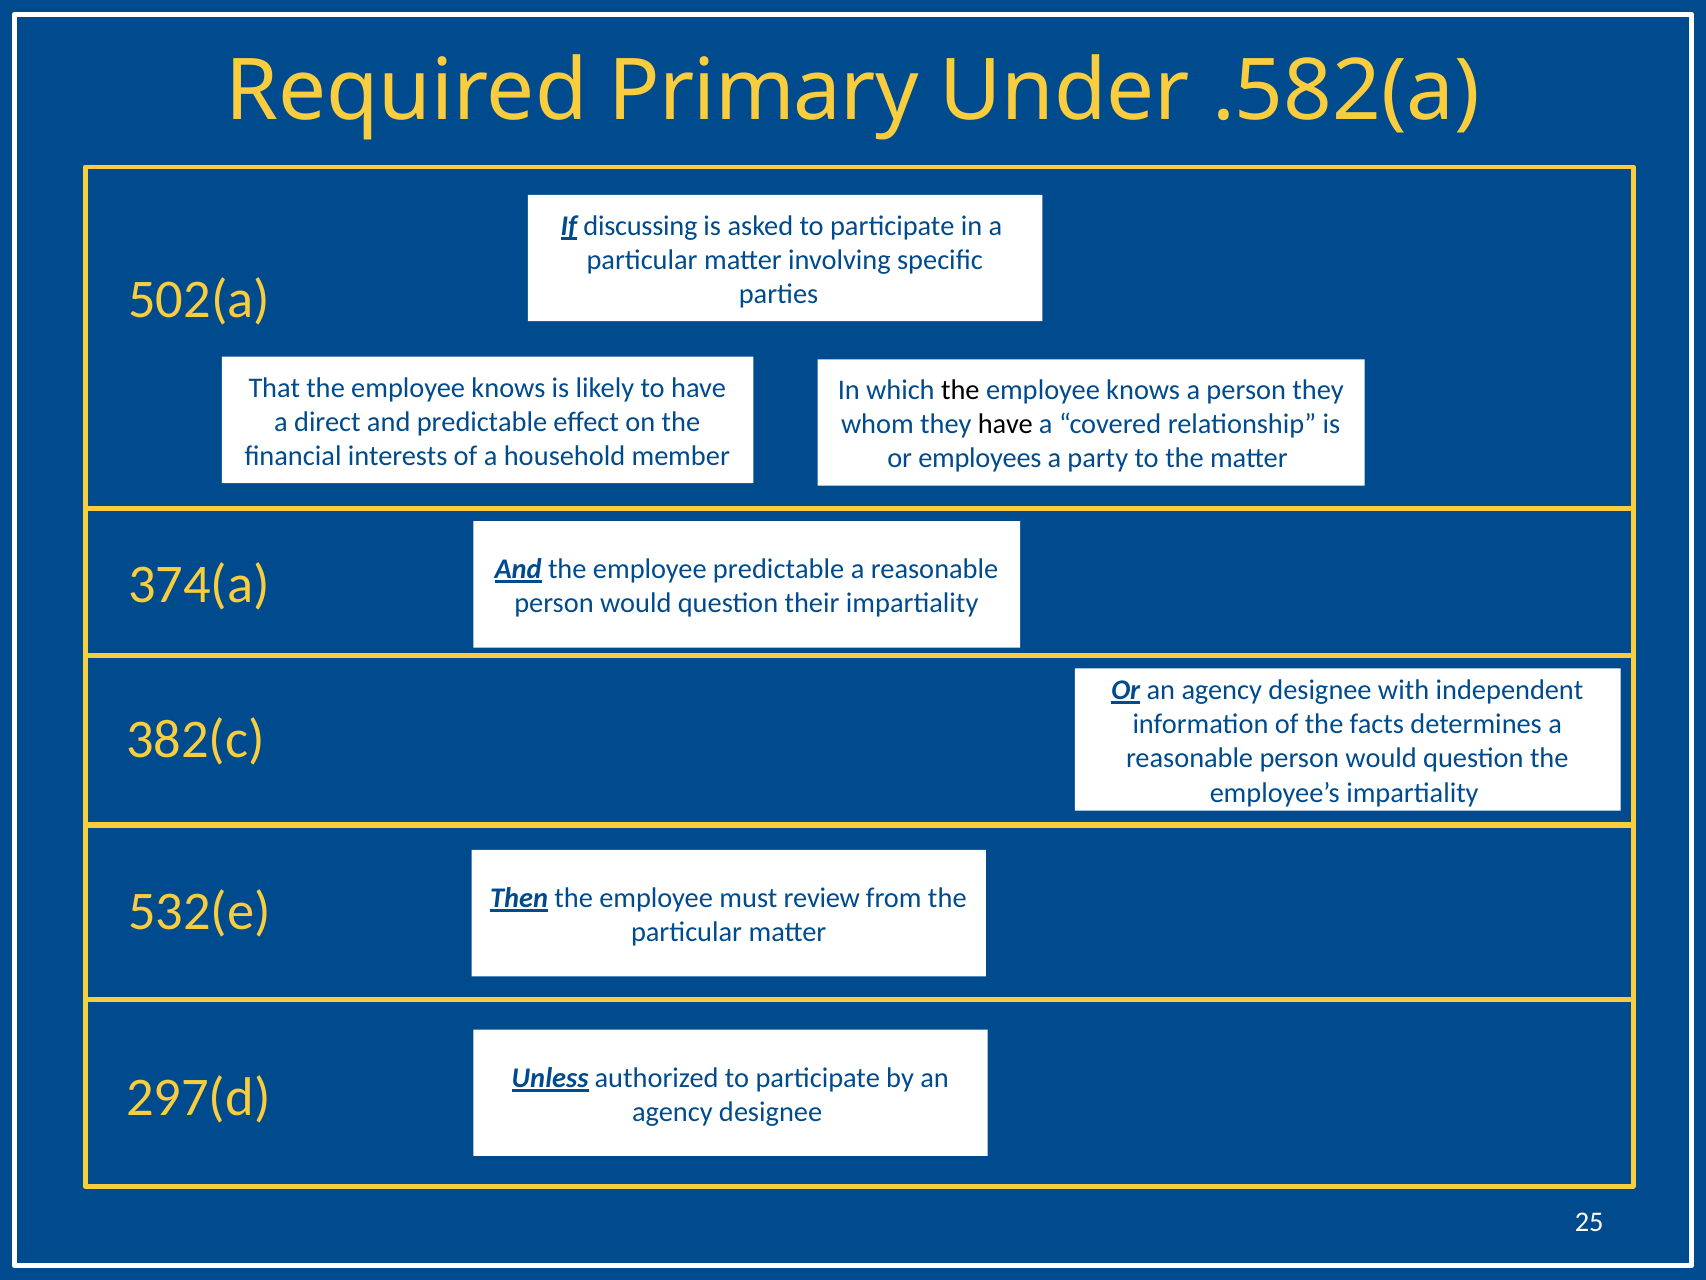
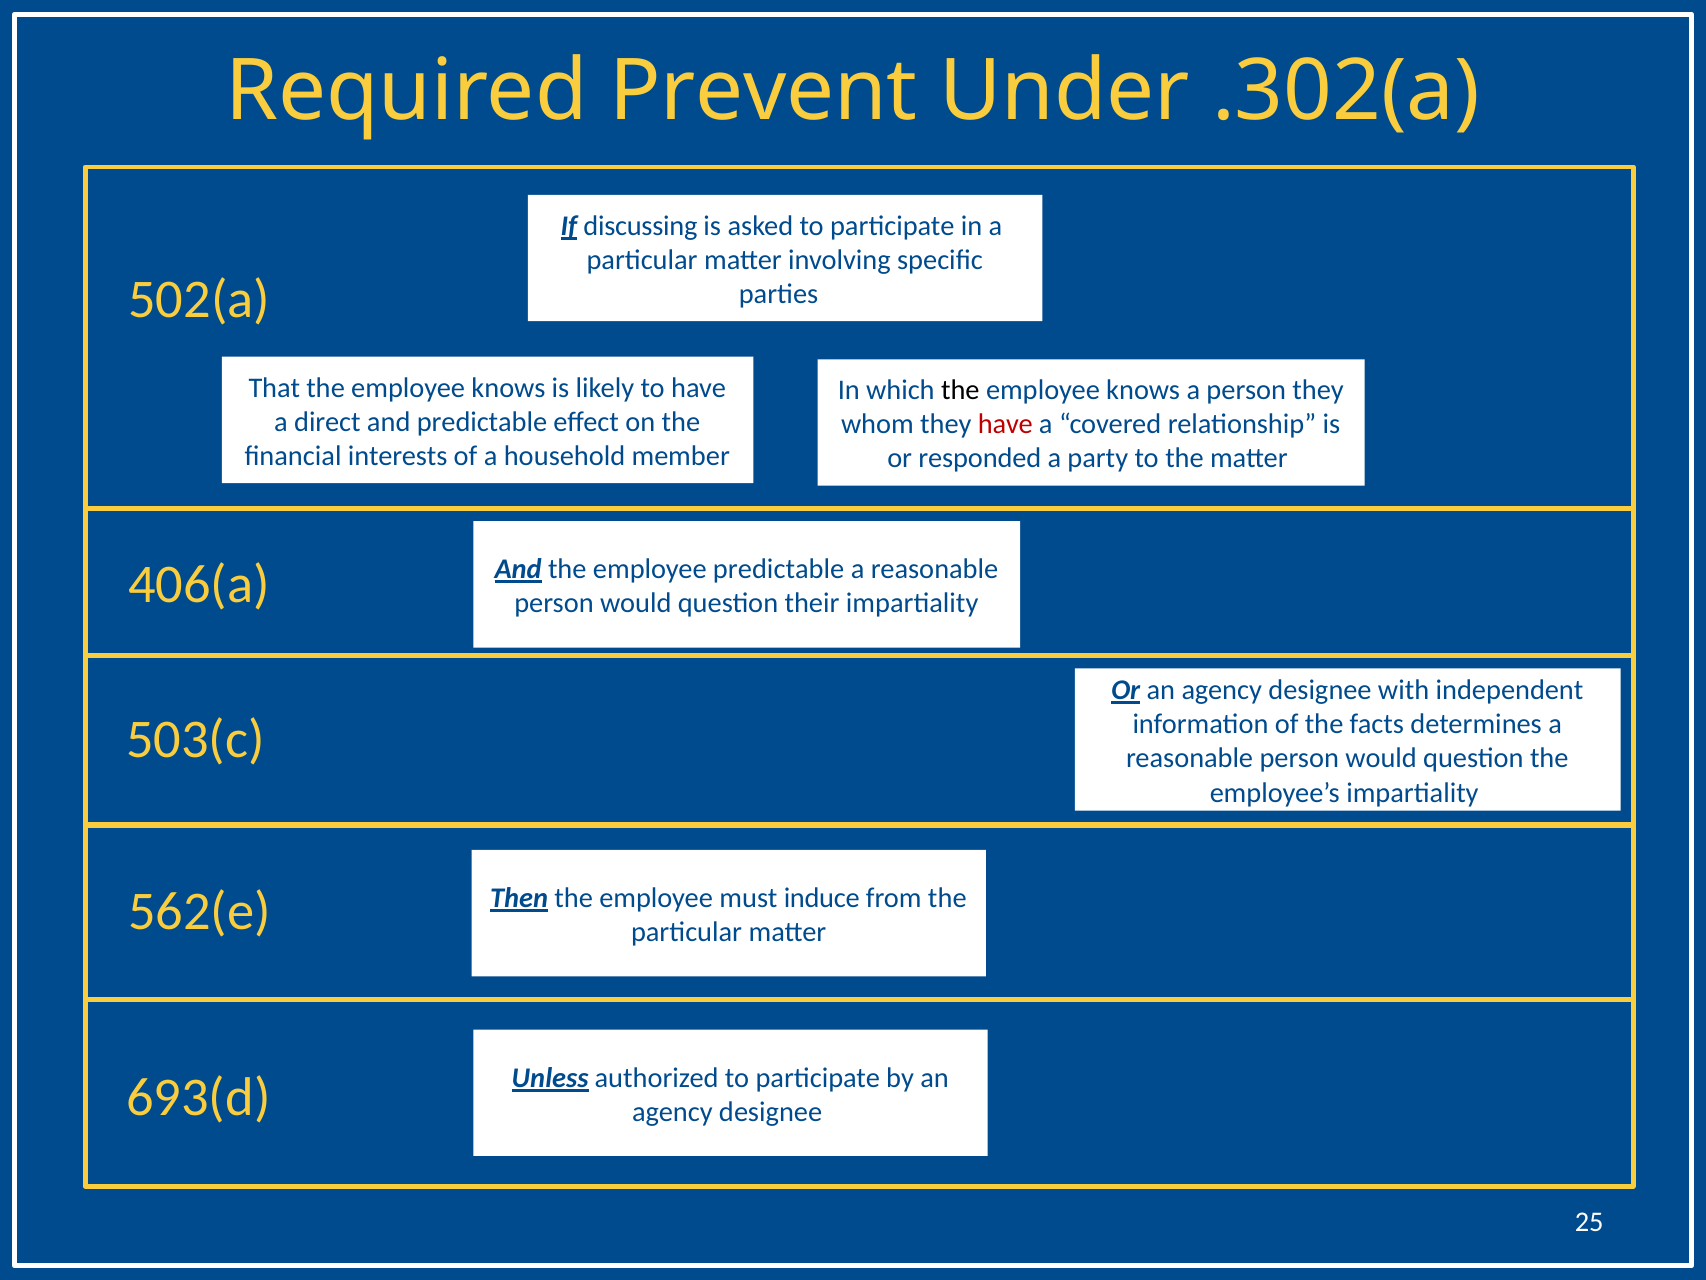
Primary: Primary -> Prevent (764, 91)
.582(a: .582(a -> .302(a (1346, 91)
have colour: black -> red (1005, 424)
employees: employees -> responded (980, 458)
374(a: 374(a -> 406(a (199, 585)
382(c: 382(c -> 503(c (195, 740)
532(e: 532(e -> 562(e (200, 911)
review: review -> induce (822, 898)
297(d: 297(d -> 693(d (198, 1097)
